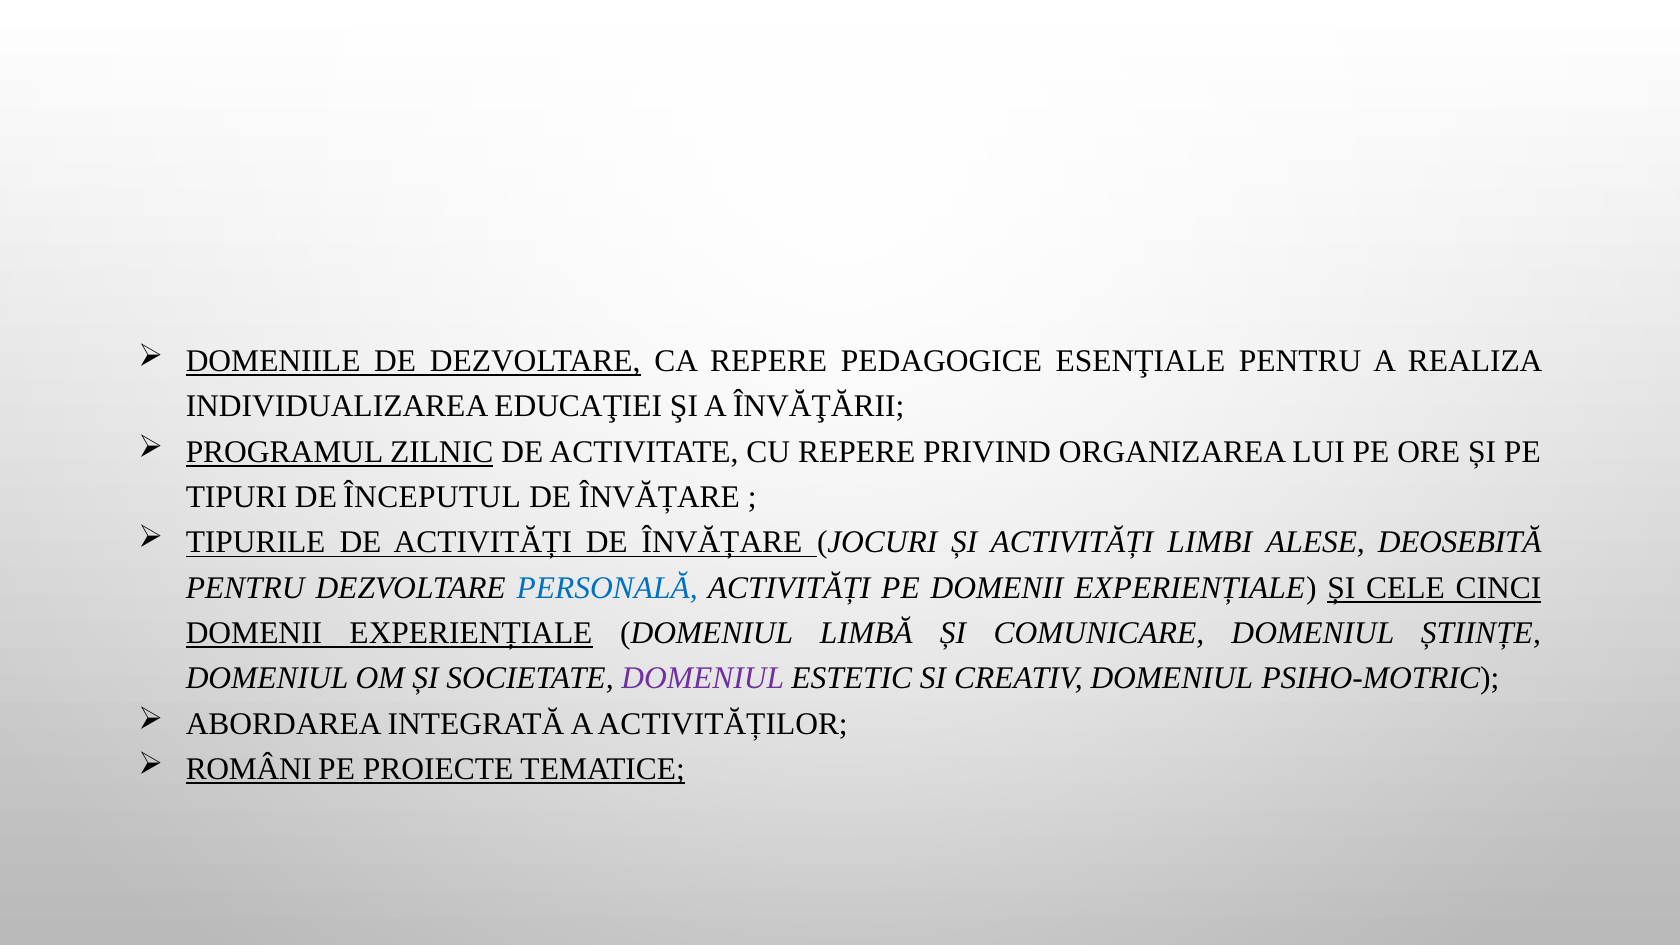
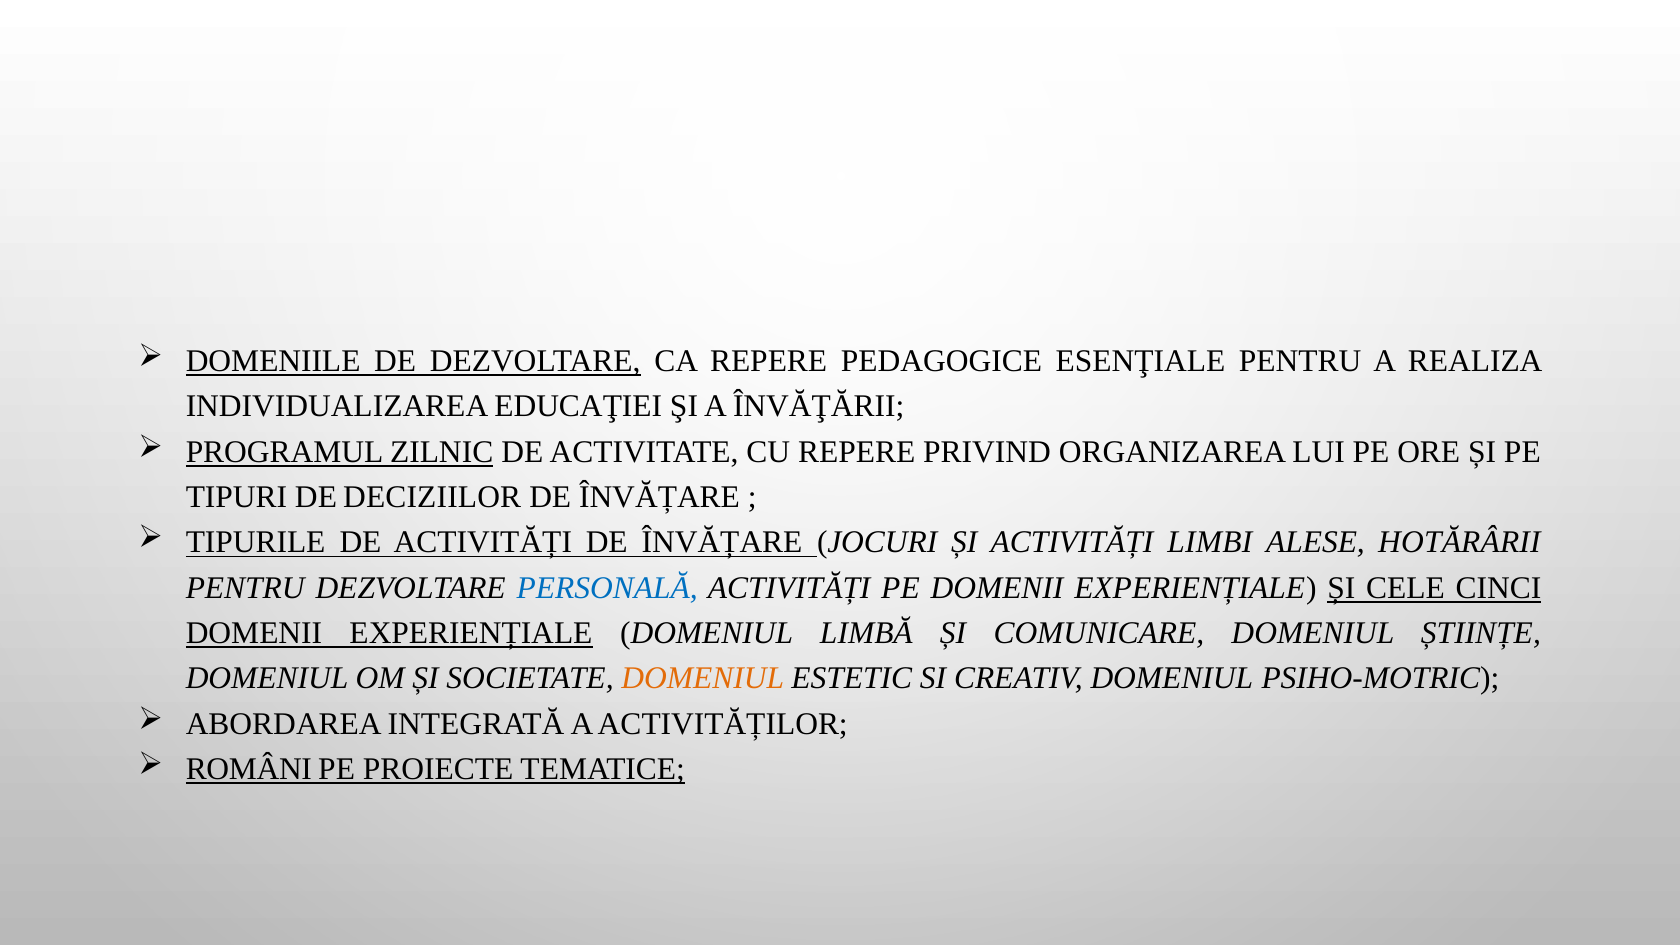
ÎNCEPUTUL: ÎNCEPUTUL -> DECIZIILOR (432, 497)
DEOSEBITĂ: DEOSEBITĂ -> HOTĂRÂRII (1459, 542)
DOMENIUL colour: purple -> orange (703, 678)
